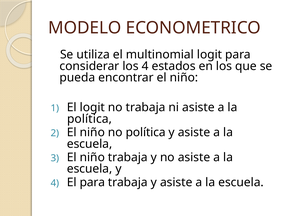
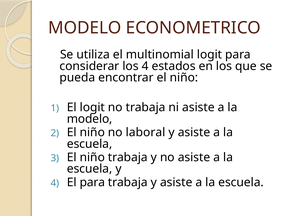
política: política -> modelo (90, 119)
no política: política -> laboral (146, 132)
